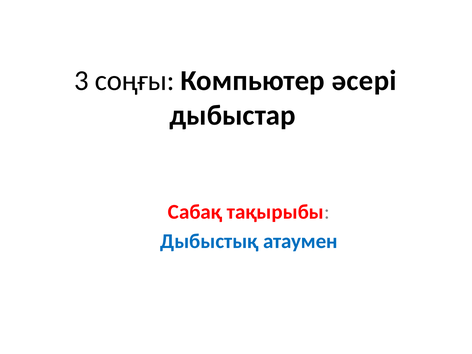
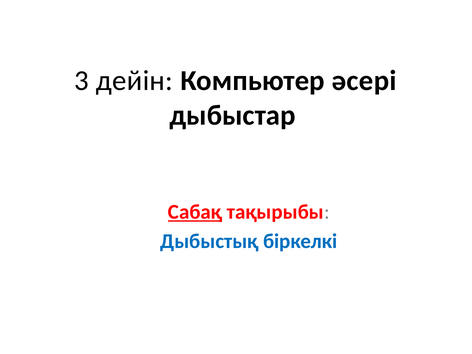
соңғы: соңғы -> дейін (134, 81)
Сабақ underline: none -> present (195, 212)
атаумен: атаумен -> біркелкі (300, 241)
